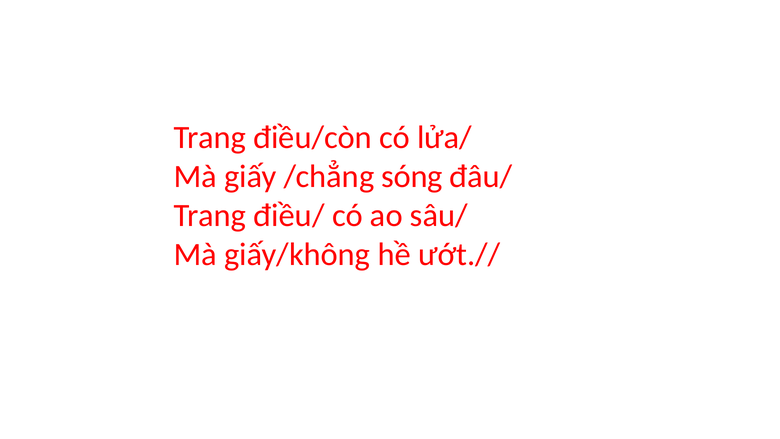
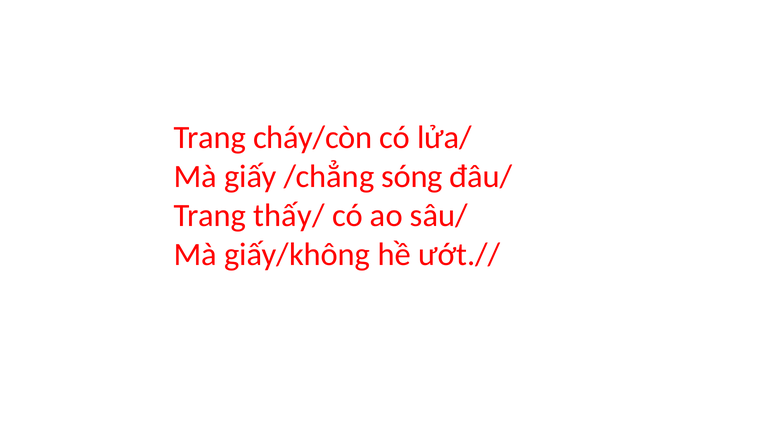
điều/còn: điều/còn -> cháy/còn (313, 137)
điều/: điều/ -> thấy/ (289, 215)
